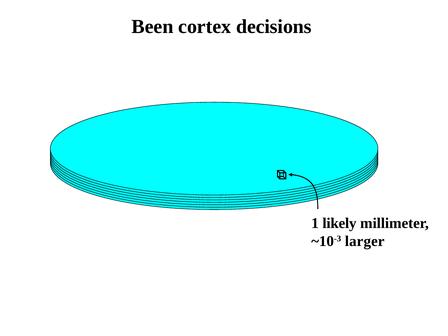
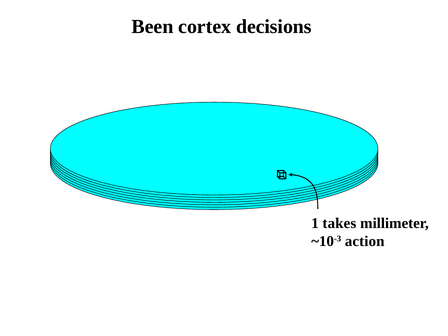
likely: likely -> takes (339, 223)
larger: larger -> action (365, 241)
